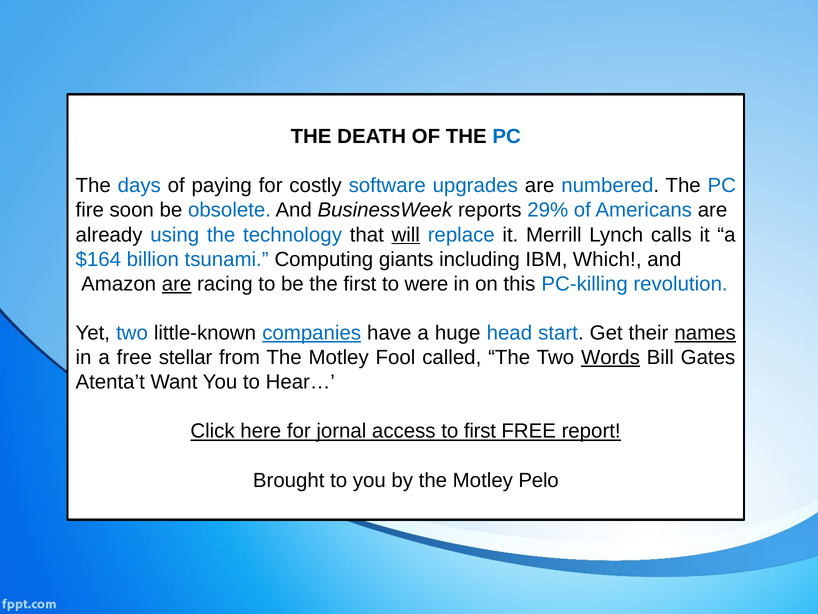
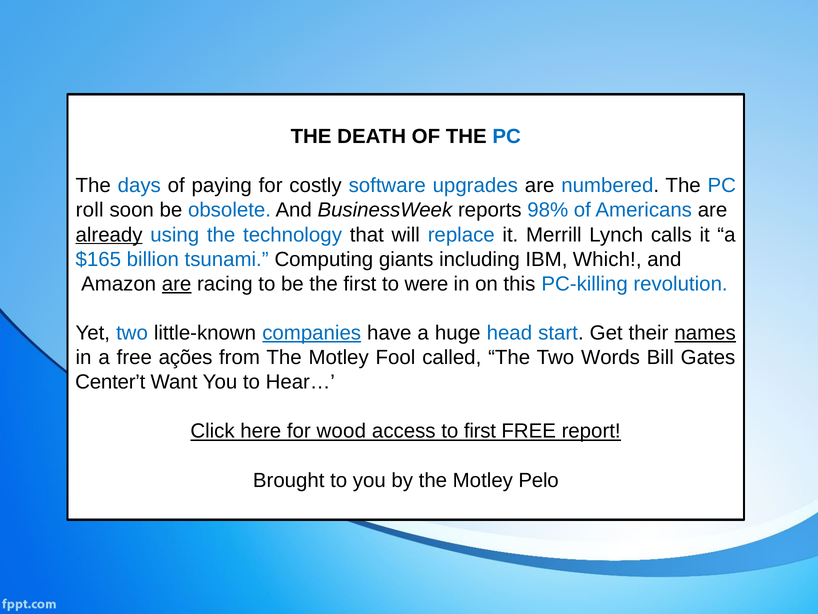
fire: fire -> roll (90, 210)
29%: 29% -> 98% (548, 210)
already underline: none -> present (109, 235)
will underline: present -> none (406, 235)
$164: $164 -> $165 (98, 259)
stellar: stellar -> ações (186, 357)
Words underline: present -> none (610, 357)
Atenta’t: Atenta’t -> Center’t (110, 382)
jornal: jornal -> wood (341, 431)
